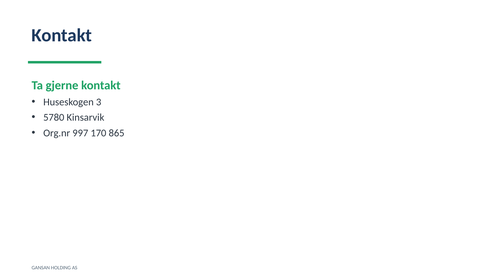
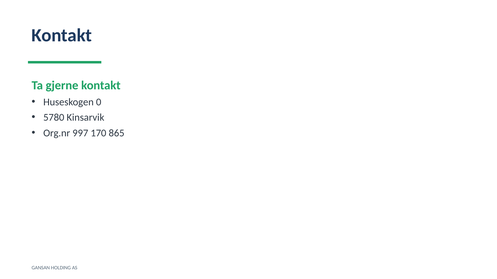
3: 3 -> 0 (99, 102)
